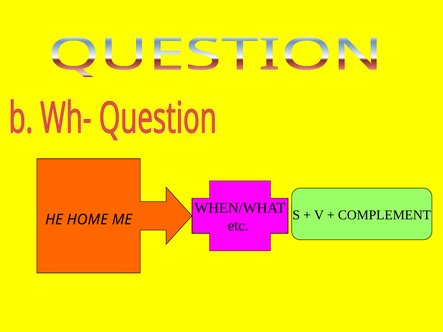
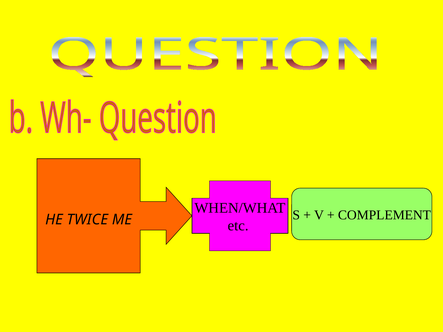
HOME: HOME -> TWICE (87, 220)
